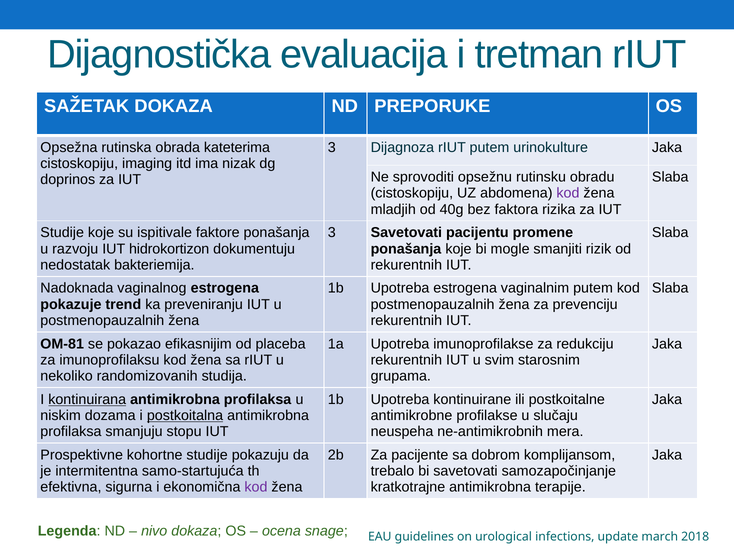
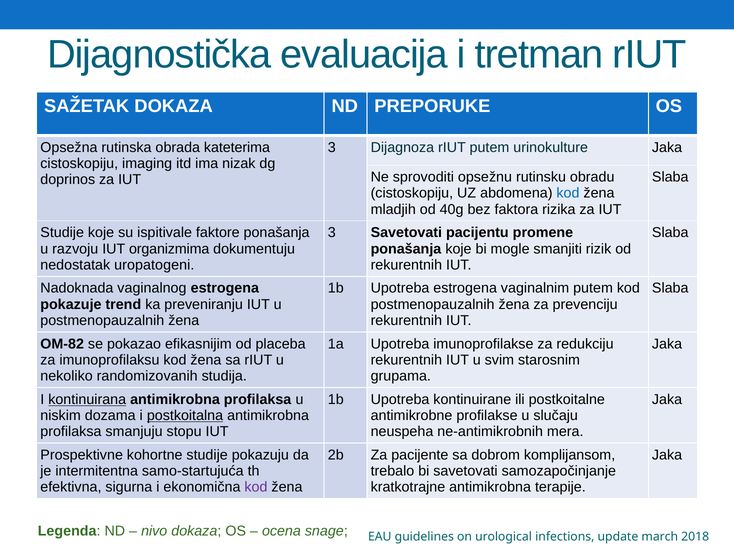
kod colour: purple -> blue (568, 193)
hidrokortizon: hidrokortizon -> organizmima (169, 249)
bakteriemija: bakteriemija -> uropatogeni (154, 265)
OM-81: OM-81 -> OM-82 (62, 344)
